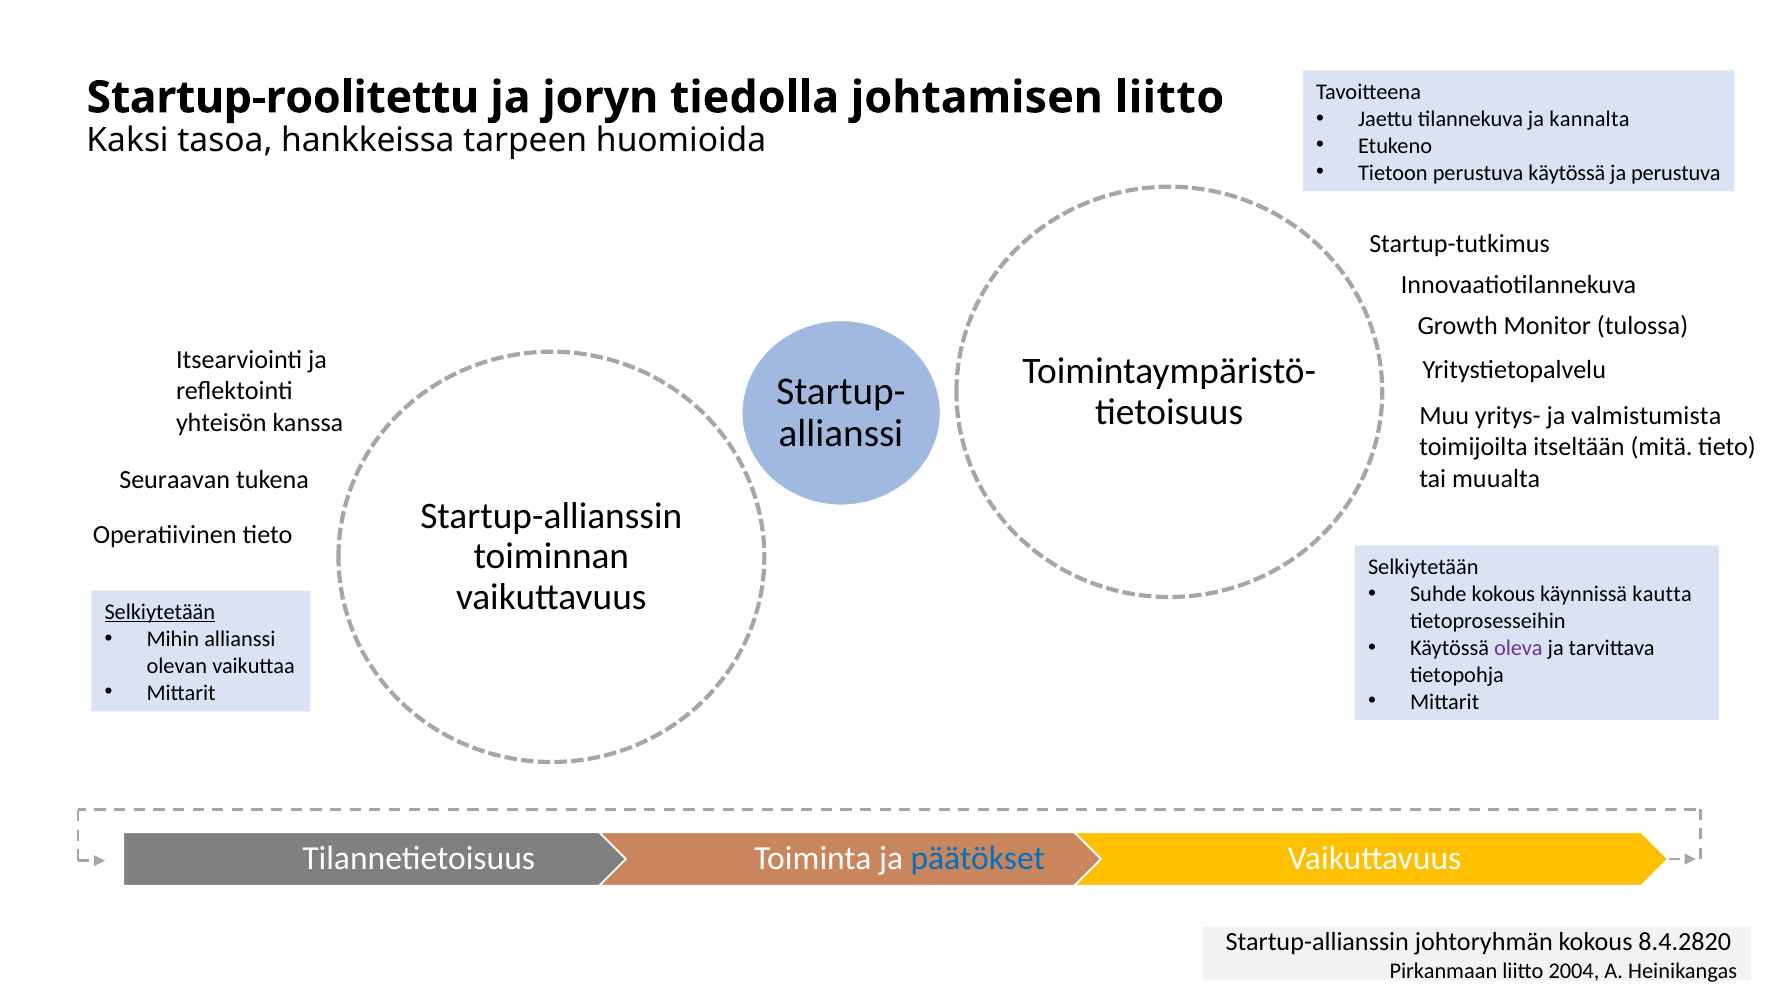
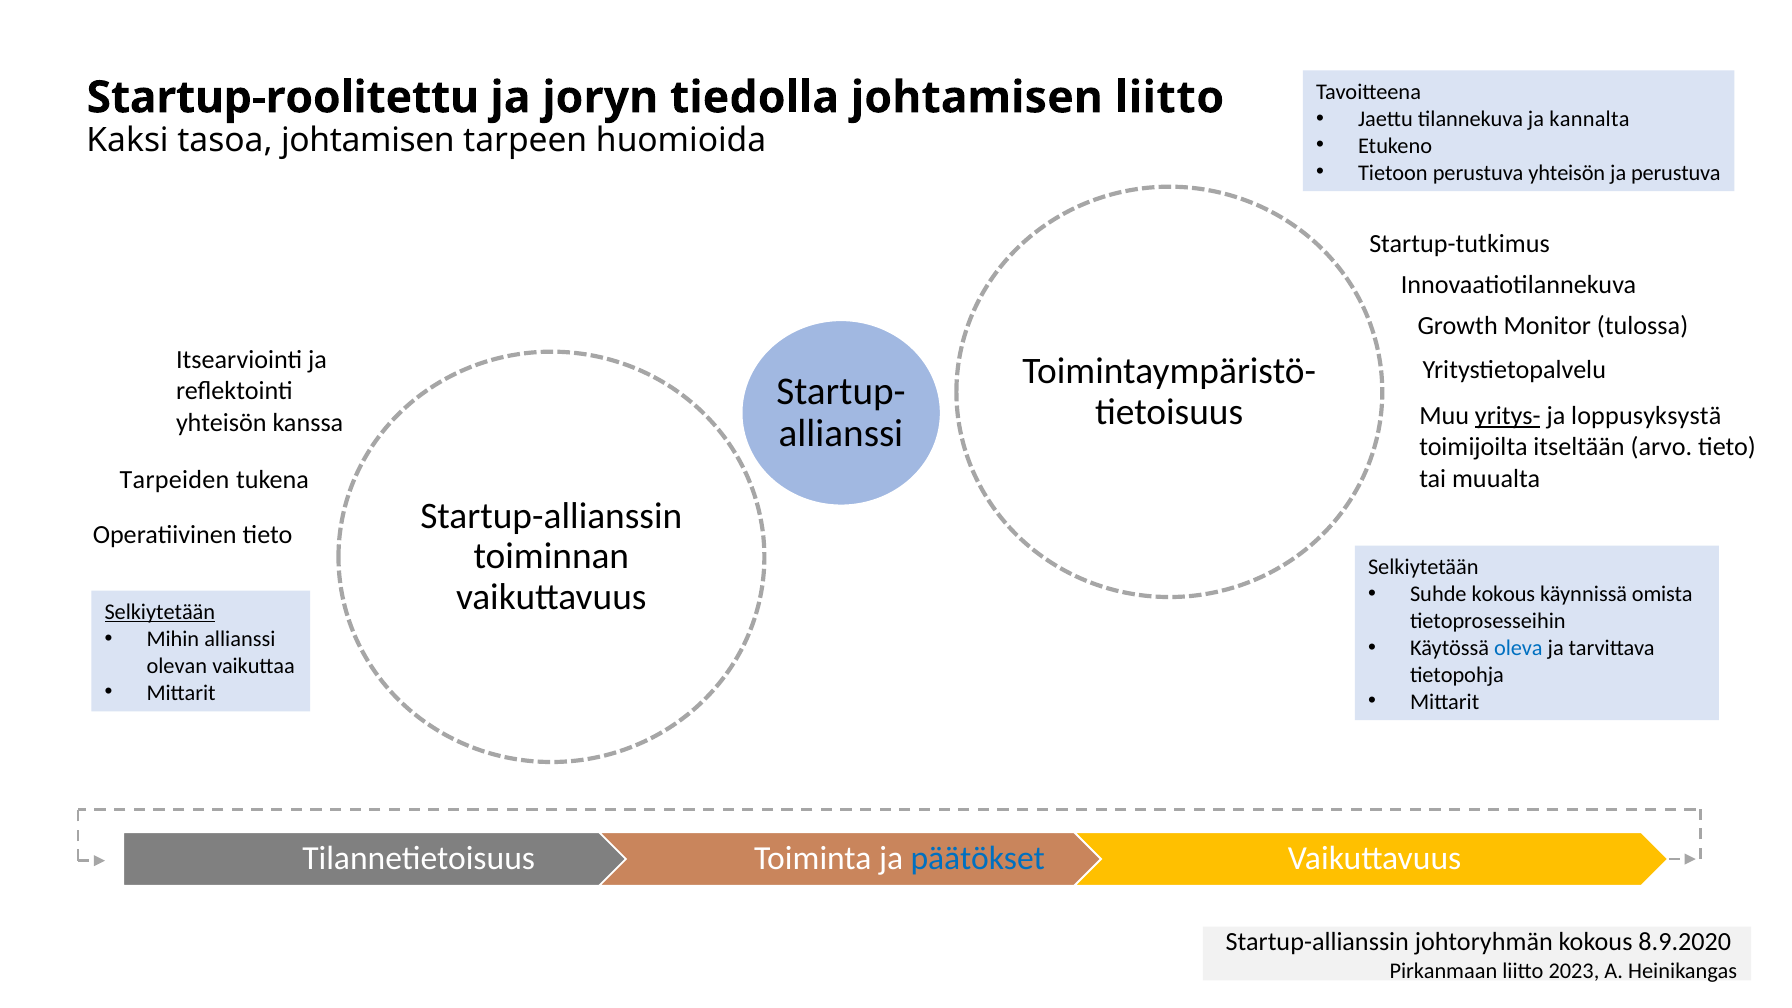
tasoa hankkeissa: hankkeissa -> johtamisen (368, 140)
perustuva käytössä: käytössä -> yhteisön (1567, 173)
yritys- underline: none -> present (1508, 416)
valmistumista: valmistumista -> loppusyksystä (1646, 416)
mitä: mitä -> arvo (1662, 447)
Seuraavan: Seuraavan -> Tarpeiden (175, 480)
kautta: kautta -> omista (1662, 594)
oleva colour: purple -> blue (1518, 648)
8.4.2820: 8.4.2820 -> 8.9.2020 (1685, 942)
2004: 2004 -> 2023 (1574, 971)
